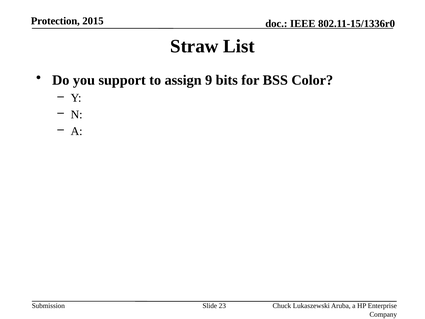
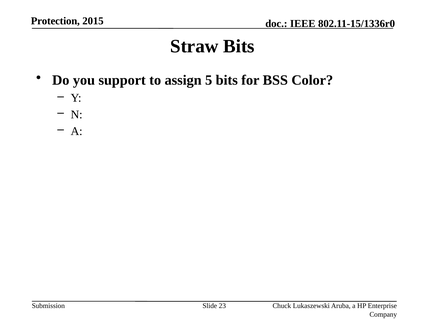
Straw List: List -> Bits (239, 46)
9: 9 -> 5 (209, 80)
